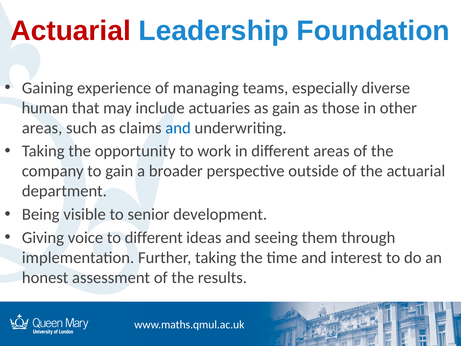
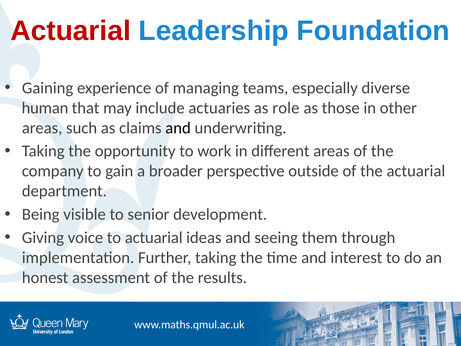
as gain: gain -> role (286, 108)
and colour: blue -> black (178, 128)
to different: different -> actuarial (154, 238)
